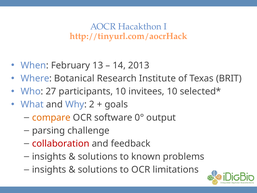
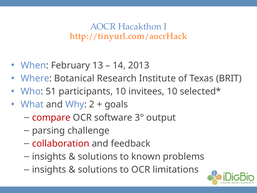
27: 27 -> 51 (51, 91)
compare colour: orange -> red (51, 117)
0°: 0° -> 3° (139, 117)
